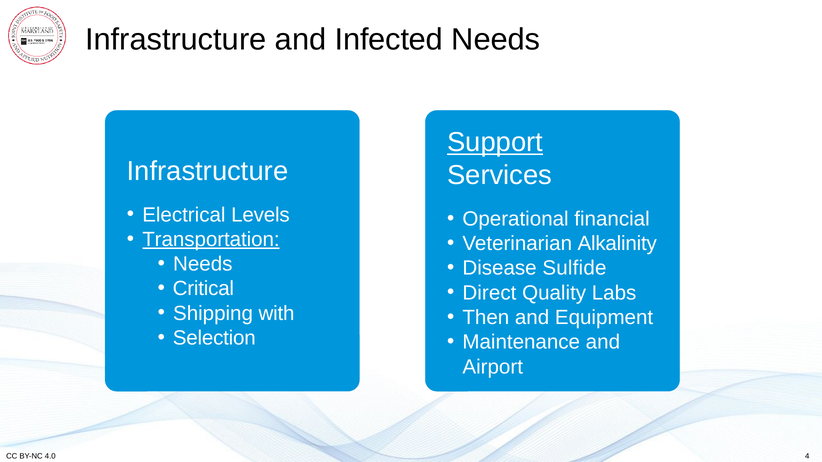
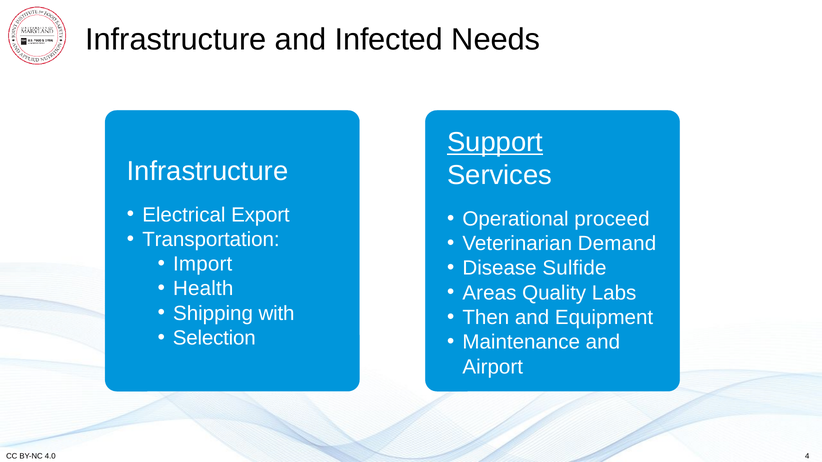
Levels: Levels -> Export (260, 215)
financial: financial -> proceed (612, 219)
Transportation underline: present -> none (211, 240)
Alkalinity: Alkalinity -> Demand (617, 244)
Needs: Needs -> Import (203, 264)
Critical: Critical -> Health (203, 289)
Direct: Direct -> Areas (489, 293)
